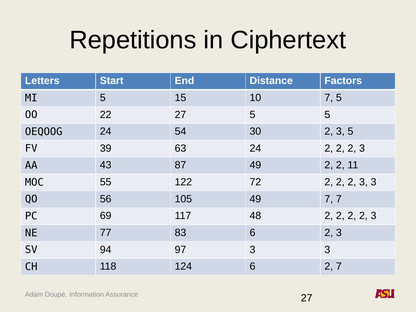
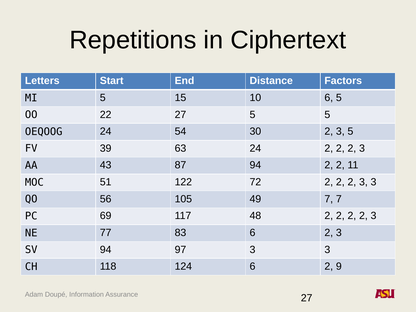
10 7: 7 -> 6 (329, 98)
87 49: 49 -> 94 (255, 165)
55: 55 -> 51 (106, 182)
2 7: 7 -> 9 (339, 266)
